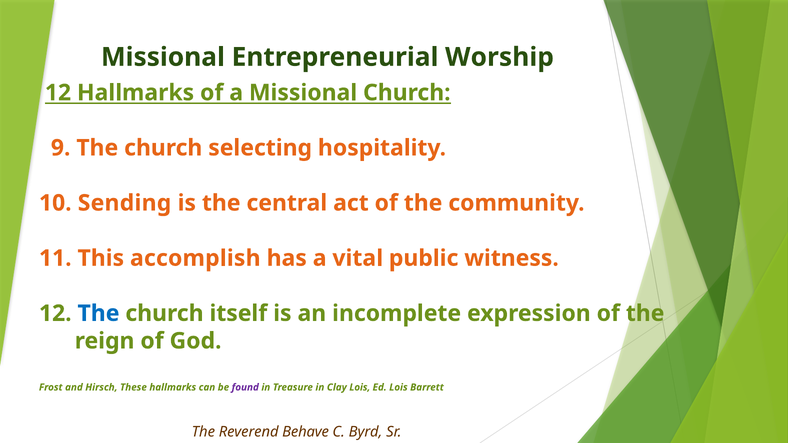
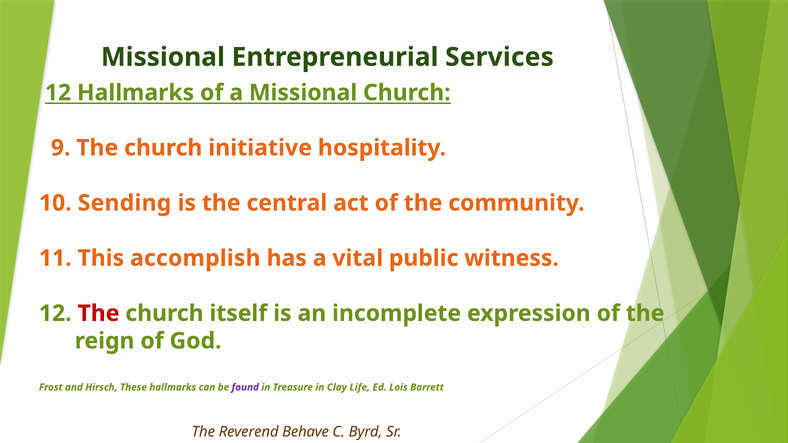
Worship: Worship -> Services (499, 57)
selecting: selecting -> initiative (260, 148)
The colour: blue -> red (98, 314)
Clay Lois: Lois -> Life (360, 387)
